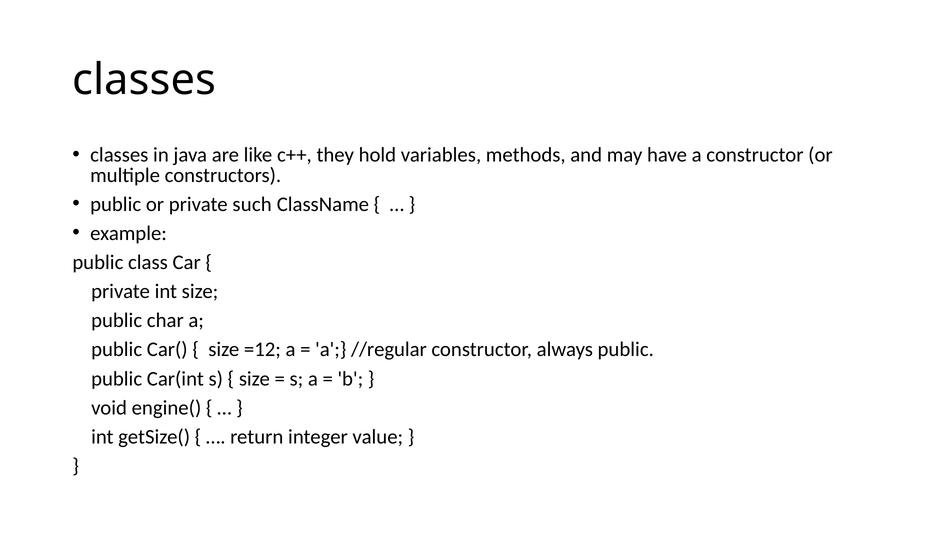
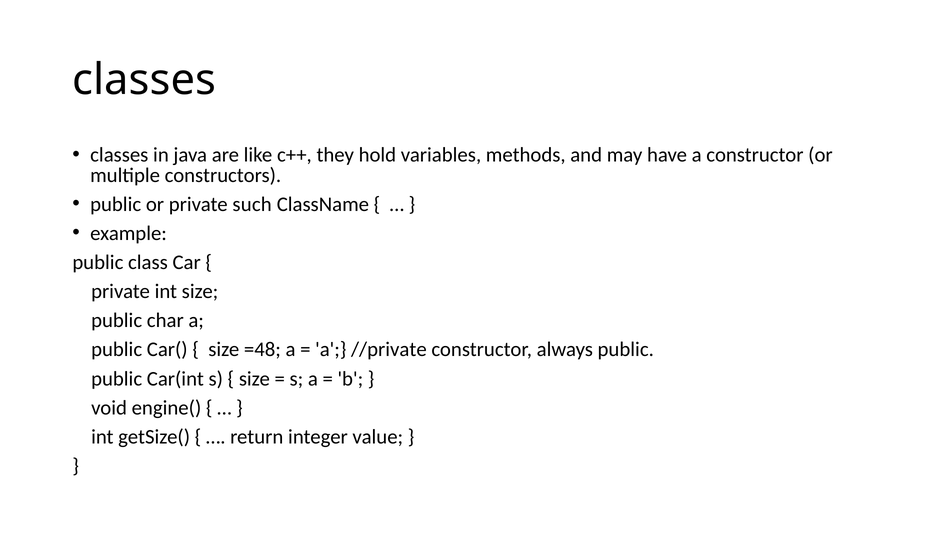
=12: =12 -> =48 (262, 350)
//regular: //regular -> //private (389, 350)
